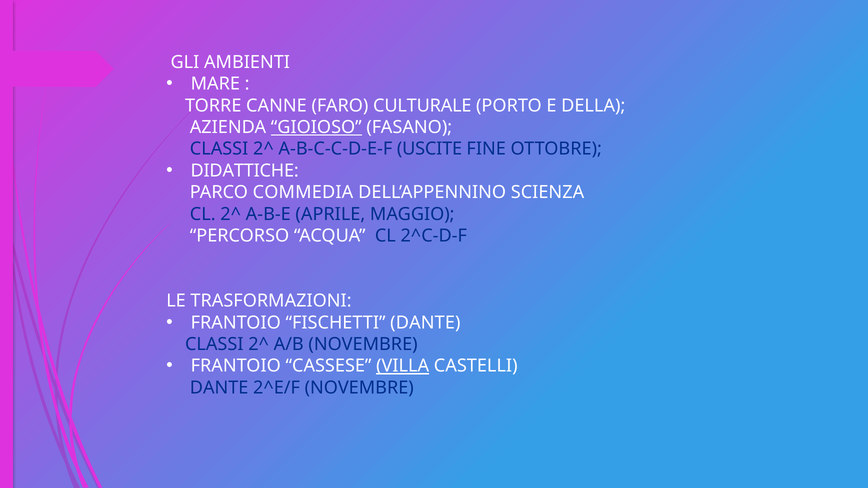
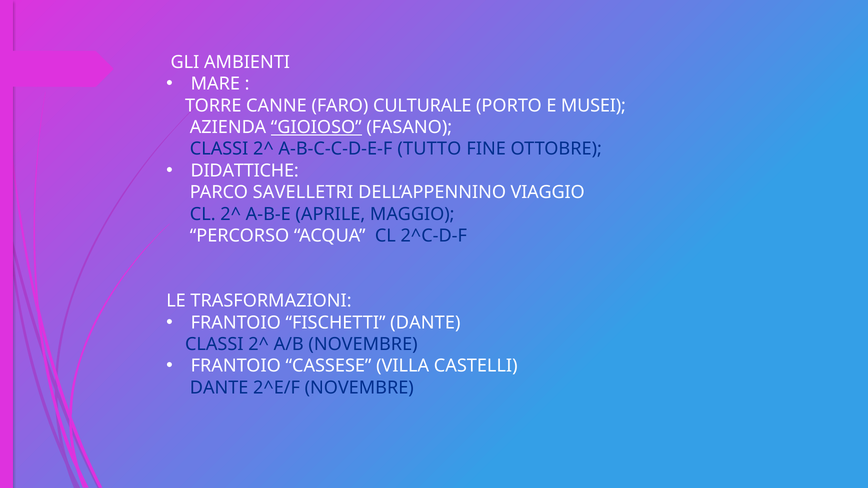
DELLA: DELLA -> MUSEI (593, 106)
USCITE: USCITE -> TUTTO (429, 149)
COMMEDIA: COMMEDIA -> SAVELLETRI (303, 192)
SCIENZA: SCIENZA -> VIAGGIO (548, 192)
VILLA underline: present -> none (403, 366)
